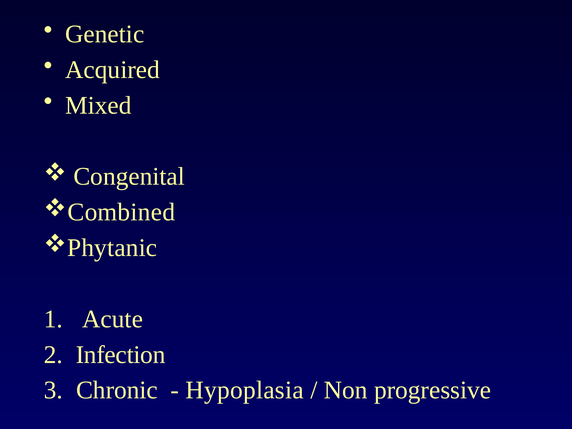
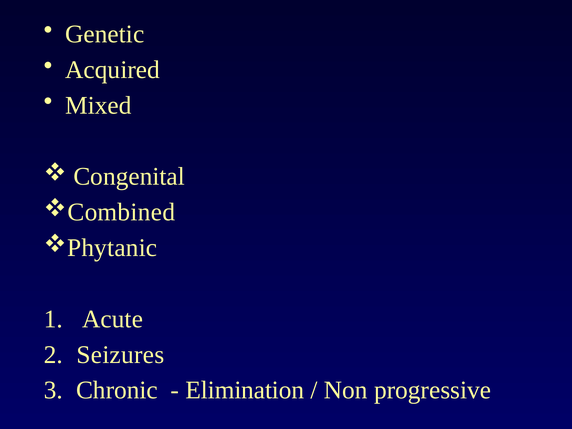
Infection: Infection -> Seizures (120, 355)
Hypoplasia: Hypoplasia -> Elimination (245, 390)
